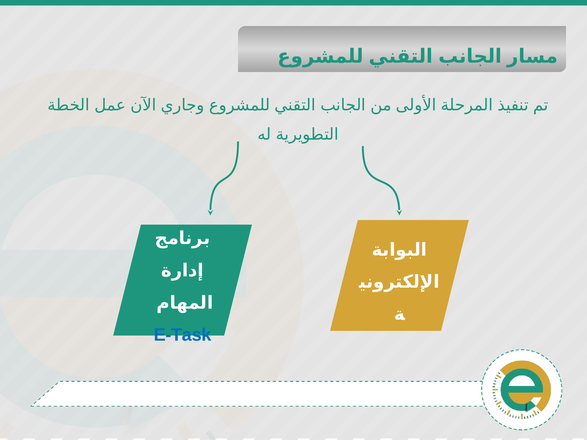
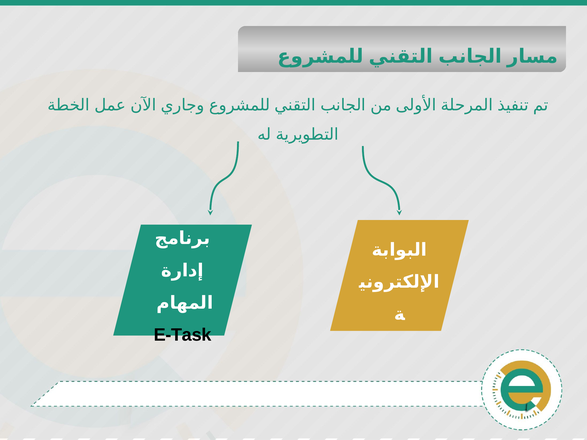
E-Task colour: blue -> black (183, 335)
